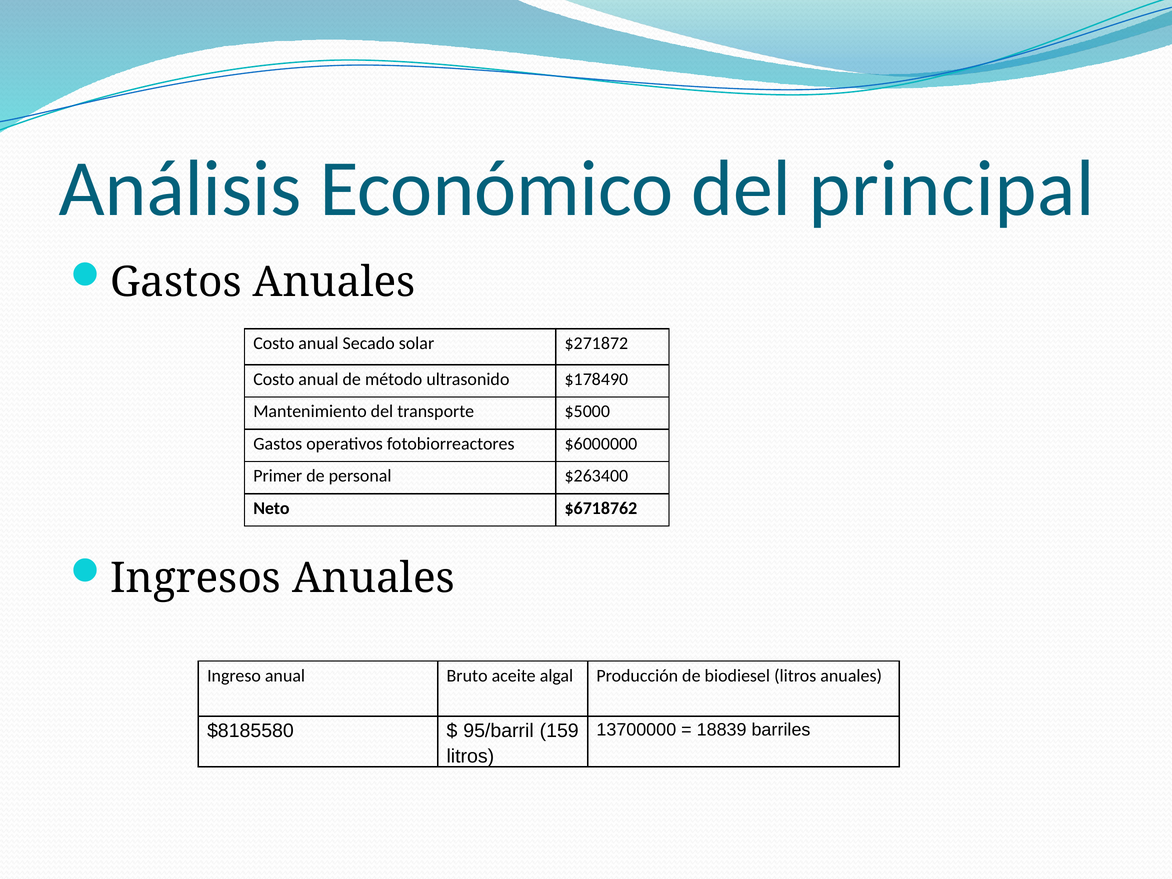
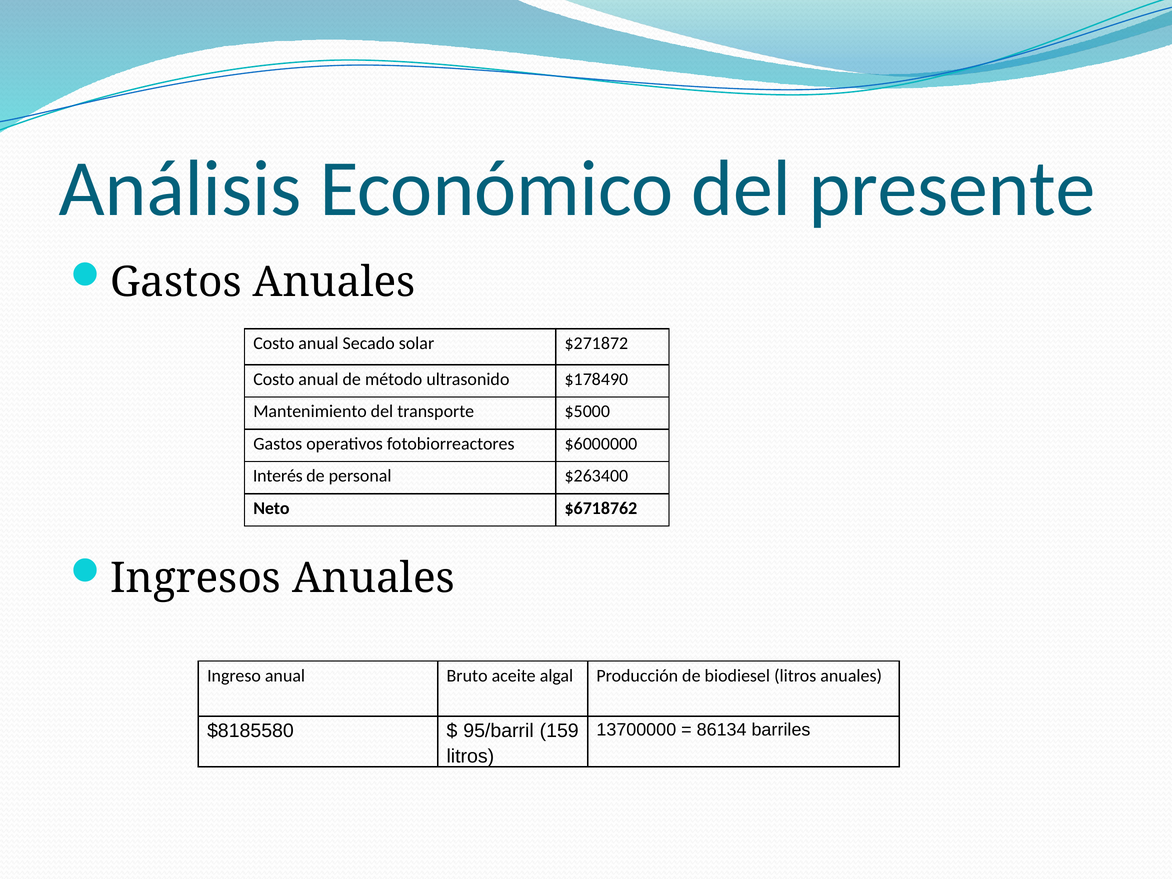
principal: principal -> presente (952, 189)
Primer: Primer -> Interés (278, 476)
18839: 18839 -> 86134 (722, 730)
